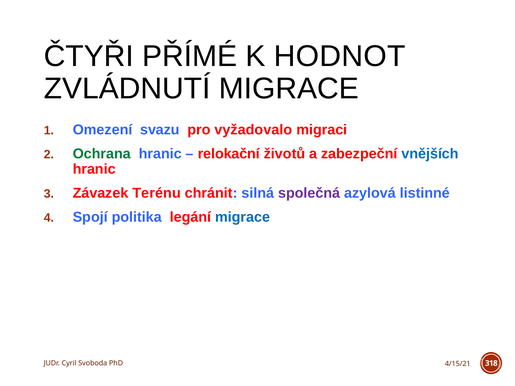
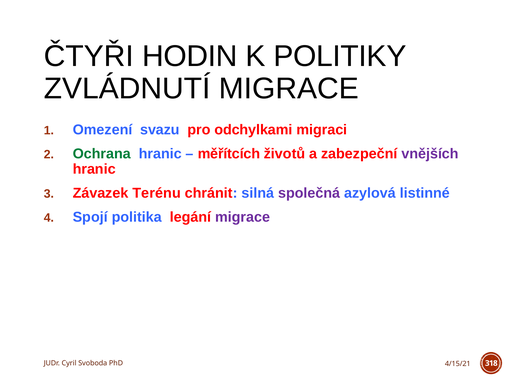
PŘÍMÉ: PŘÍMÉ -> HODIN (190, 56)
HODNOT: HODNOT -> POLITIKY (340, 56)
vyžadovalo: vyžadovalo -> odchylkami (253, 130)
relokační: relokační -> měřítcích (229, 154)
vnějších colour: blue -> purple (430, 154)
migrace colour: blue -> purple (243, 217)
